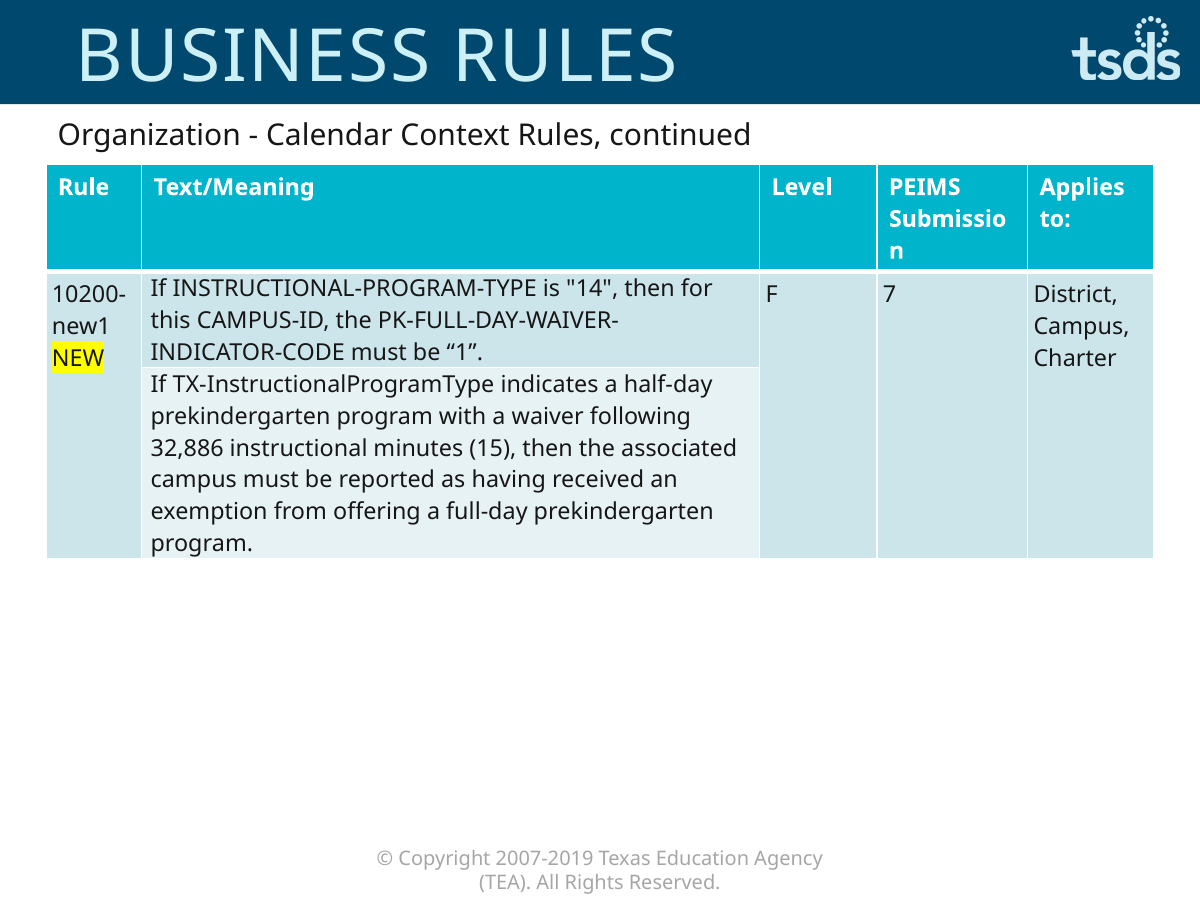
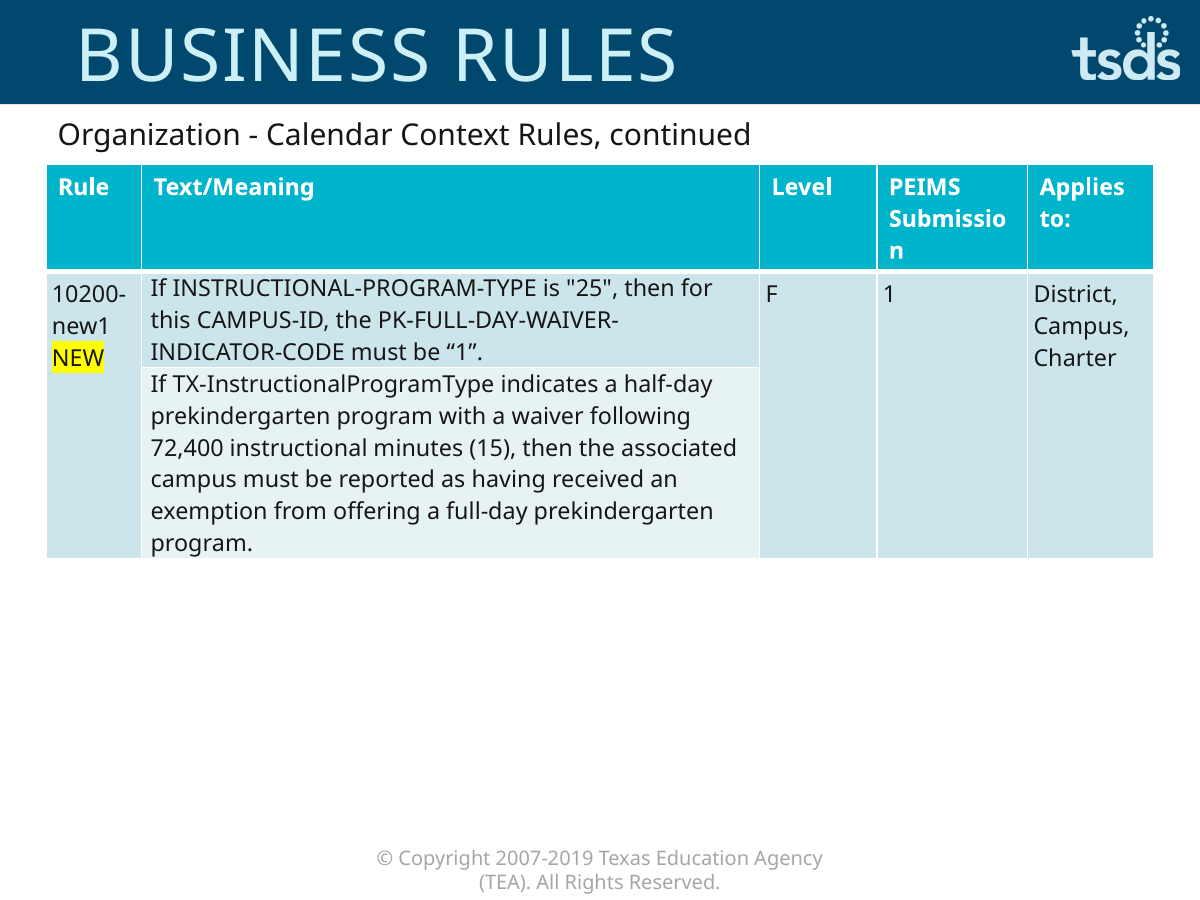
14: 14 -> 25 (592, 289)
F 7: 7 -> 1 (890, 295)
32,886: 32,886 -> 72,400 (187, 448)
